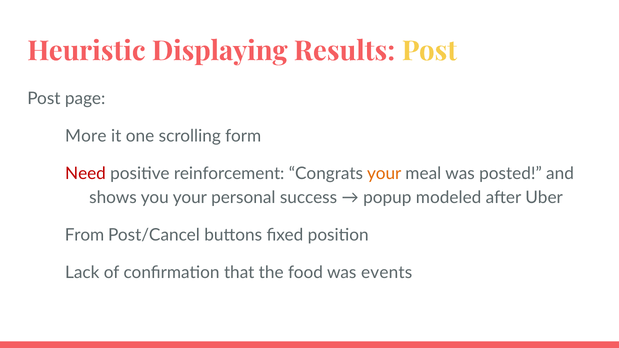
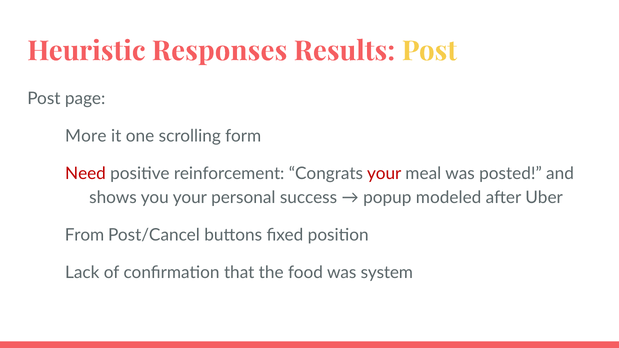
Displaying: Displaying -> Responses (220, 51)
your colour: orange -> red (384, 174)
events: events -> system (387, 272)
